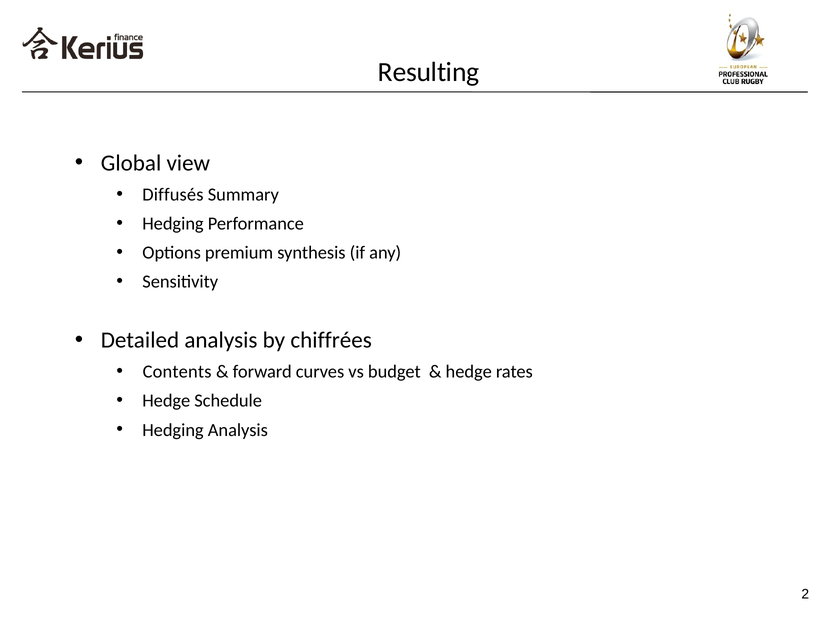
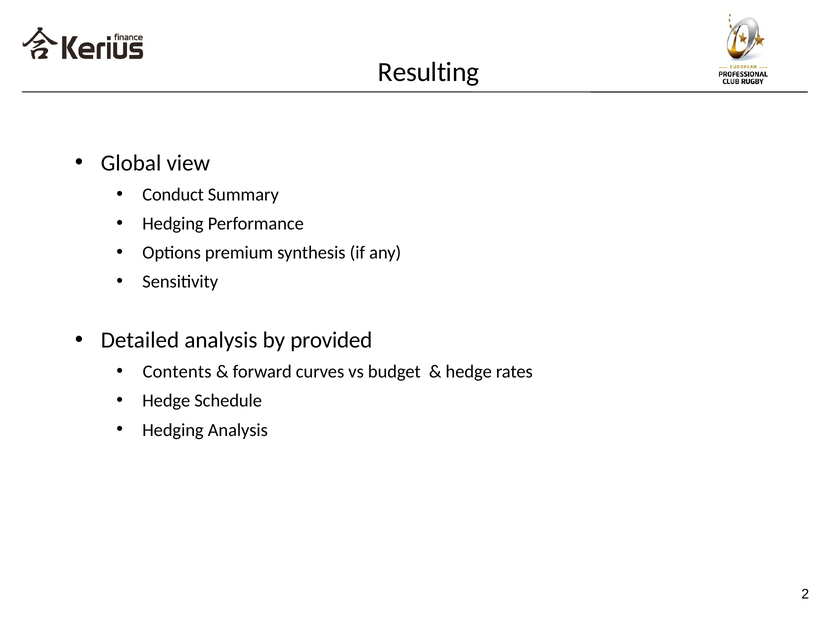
Diffusés: Diffusés -> Conduct (173, 194)
chiffrées: chiffrées -> provided (331, 340)
